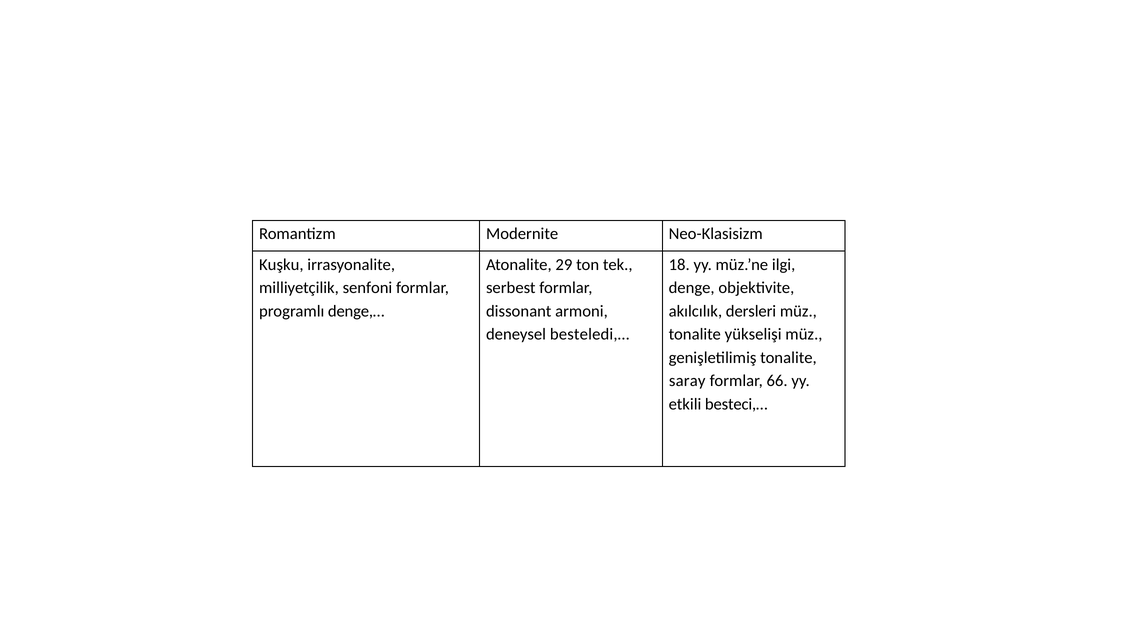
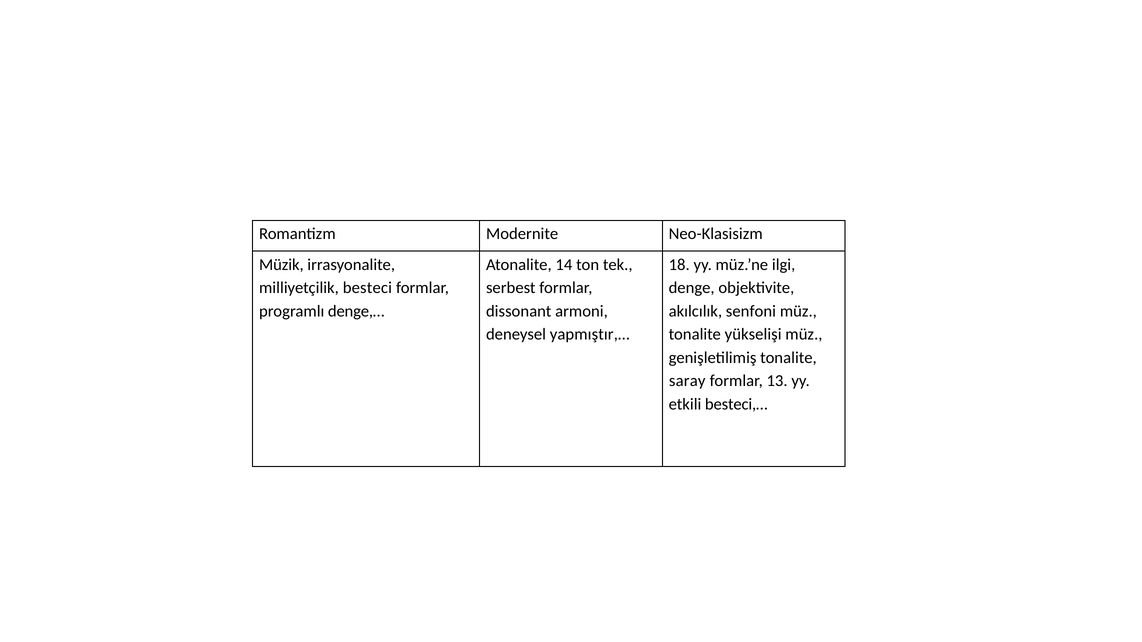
Kuşku: Kuşku -> Müzik (281, 265)
29: 29 -> 14 (564, 265)
senfoni: senfoni -> besteci (367, 288)
dersleri: dersleri -> senfoni (751, 311)
besteledi,…: besteledi,… -> yapmıştır,… (590, 335)
66: 66 -> 13 (777, 381)
